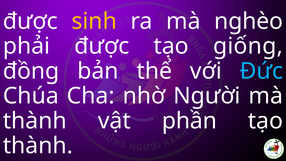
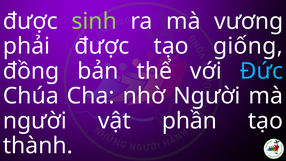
sinh colour: yellow -> light green (94, 21)
nghèo: nghèo -> vương (249, 21)
thành: thành -> người (35, 121)
